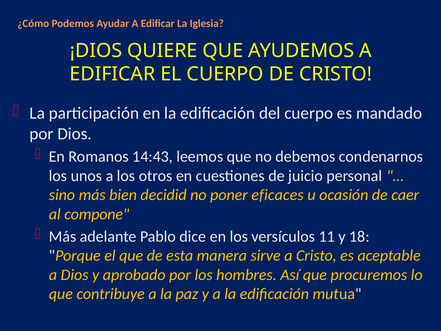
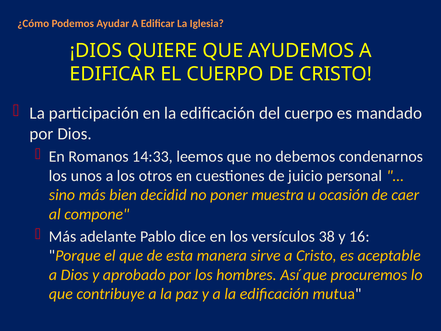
14:43: 14:43 -> 14:33 (153, 157)
eficaces: eficaces -> muestra (278, 195)
11: 11 -> 38 (327, 236)
18: 18 -> 16 (359, 236)
